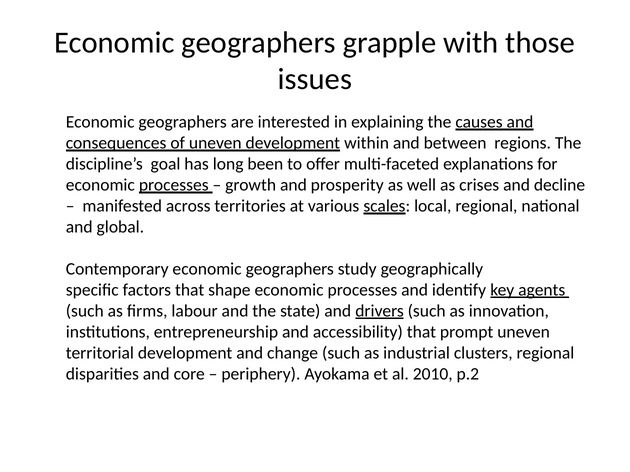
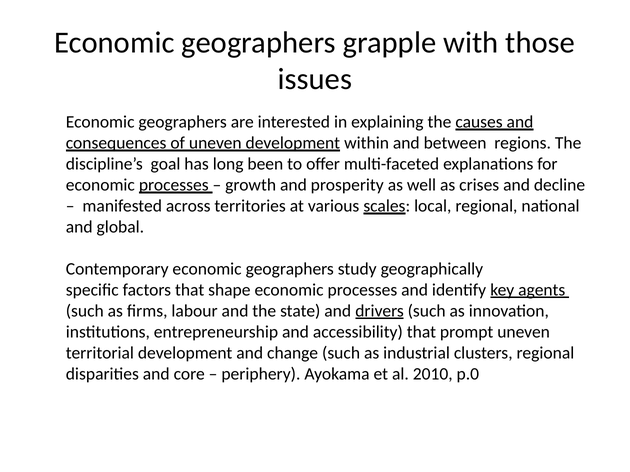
p.2: p.2 -> p.0 (468, 374)
